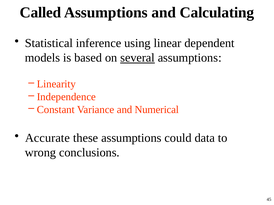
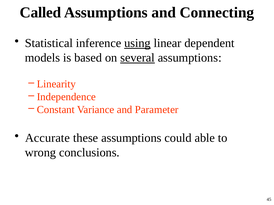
Calculating: Calculating -> Connecting (217, 13)
using underline: none -> present (137, 43)
Numerical: Numerical -> Parameter (157, 110)
data: data -> able (205, 138)
